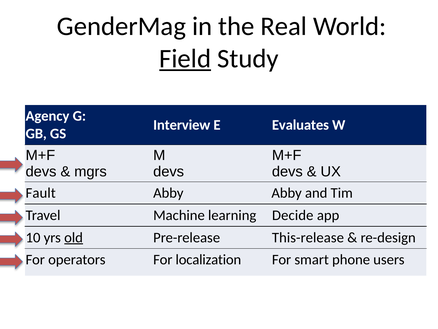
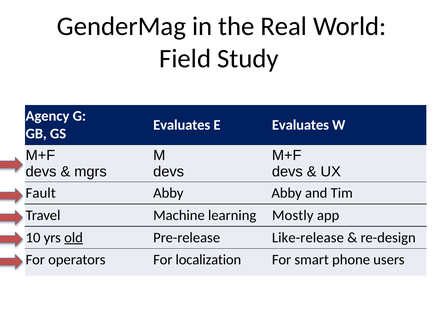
Field underline: present -> none (185, 58)
Interview: Interview -> Evaluates (182, 125)
Decide: Decide -> Mostly (293, 215)
This-release: This-release -> Like-release (308, 237)
